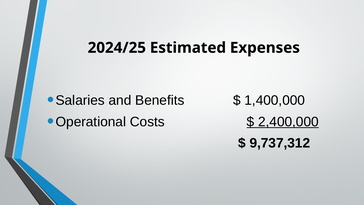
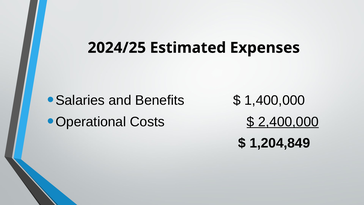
9,737,312: 9,737,312 -> 1,204,849 (280, 143)
